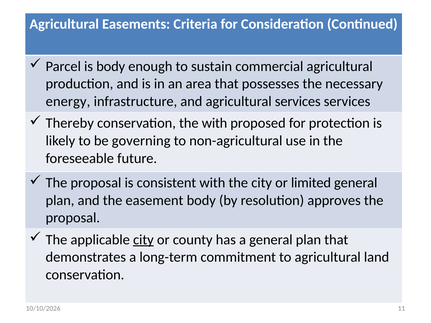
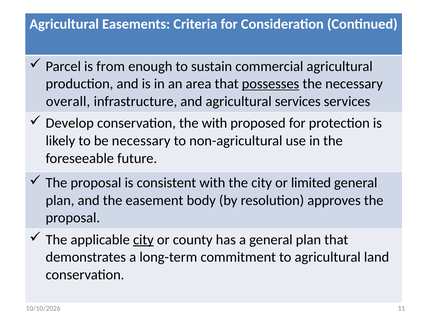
is body: body -> from (111, 66)
possesses underline: none -> present (271, 84)
energy: energy -> overall (68, 101)
Thereby: Thereby -> Develop (70, 123)
be governing: governing -> necessary (141, 141)
